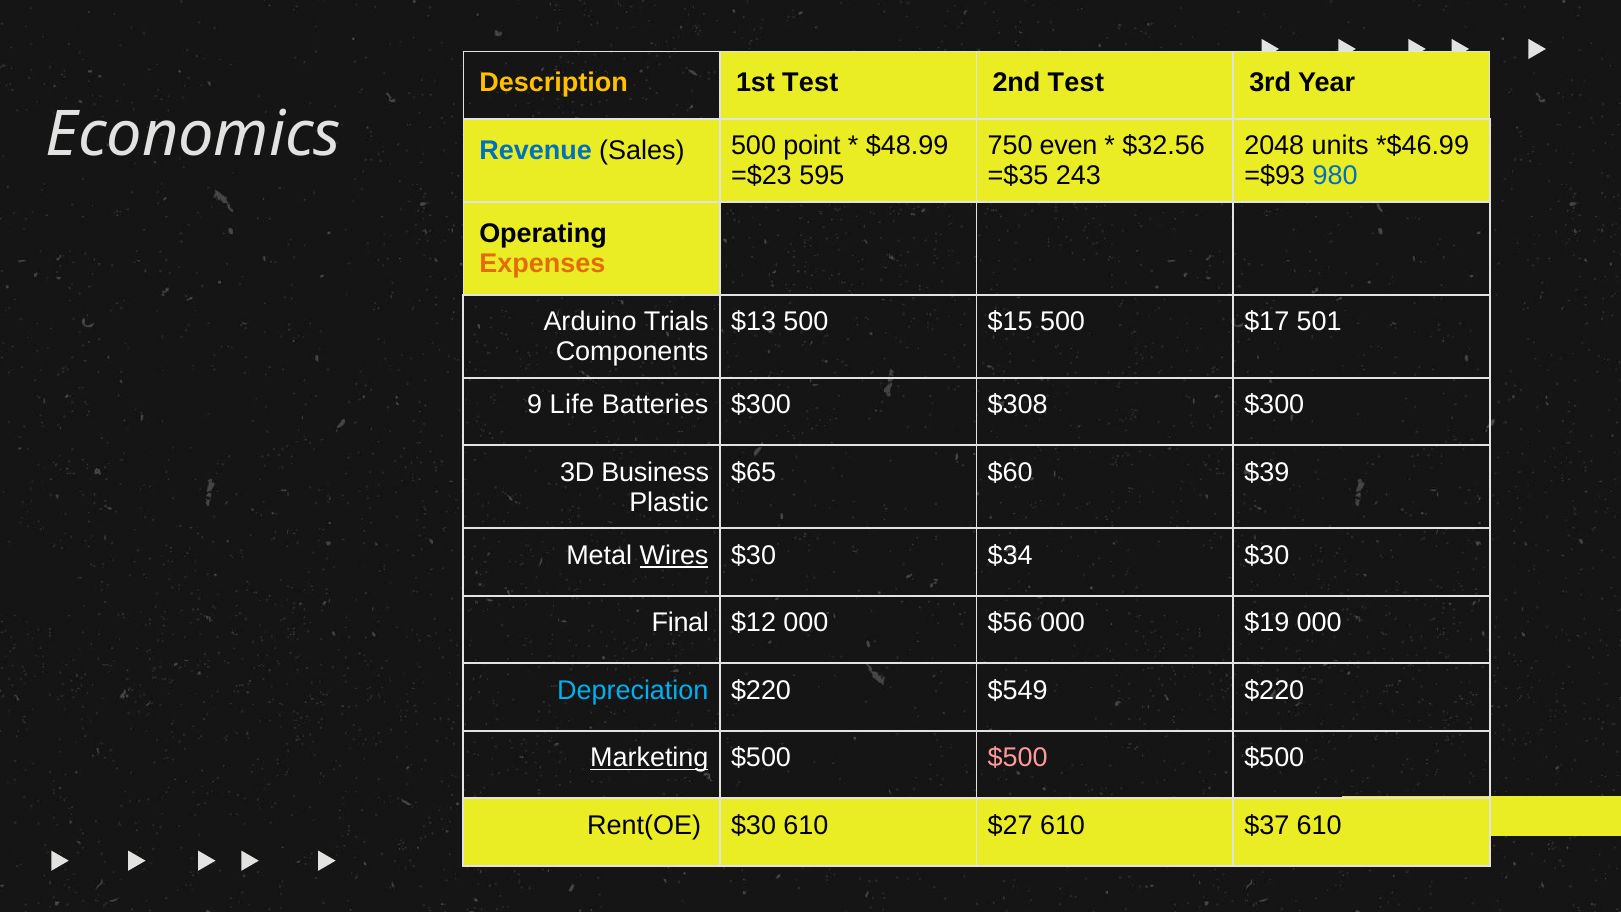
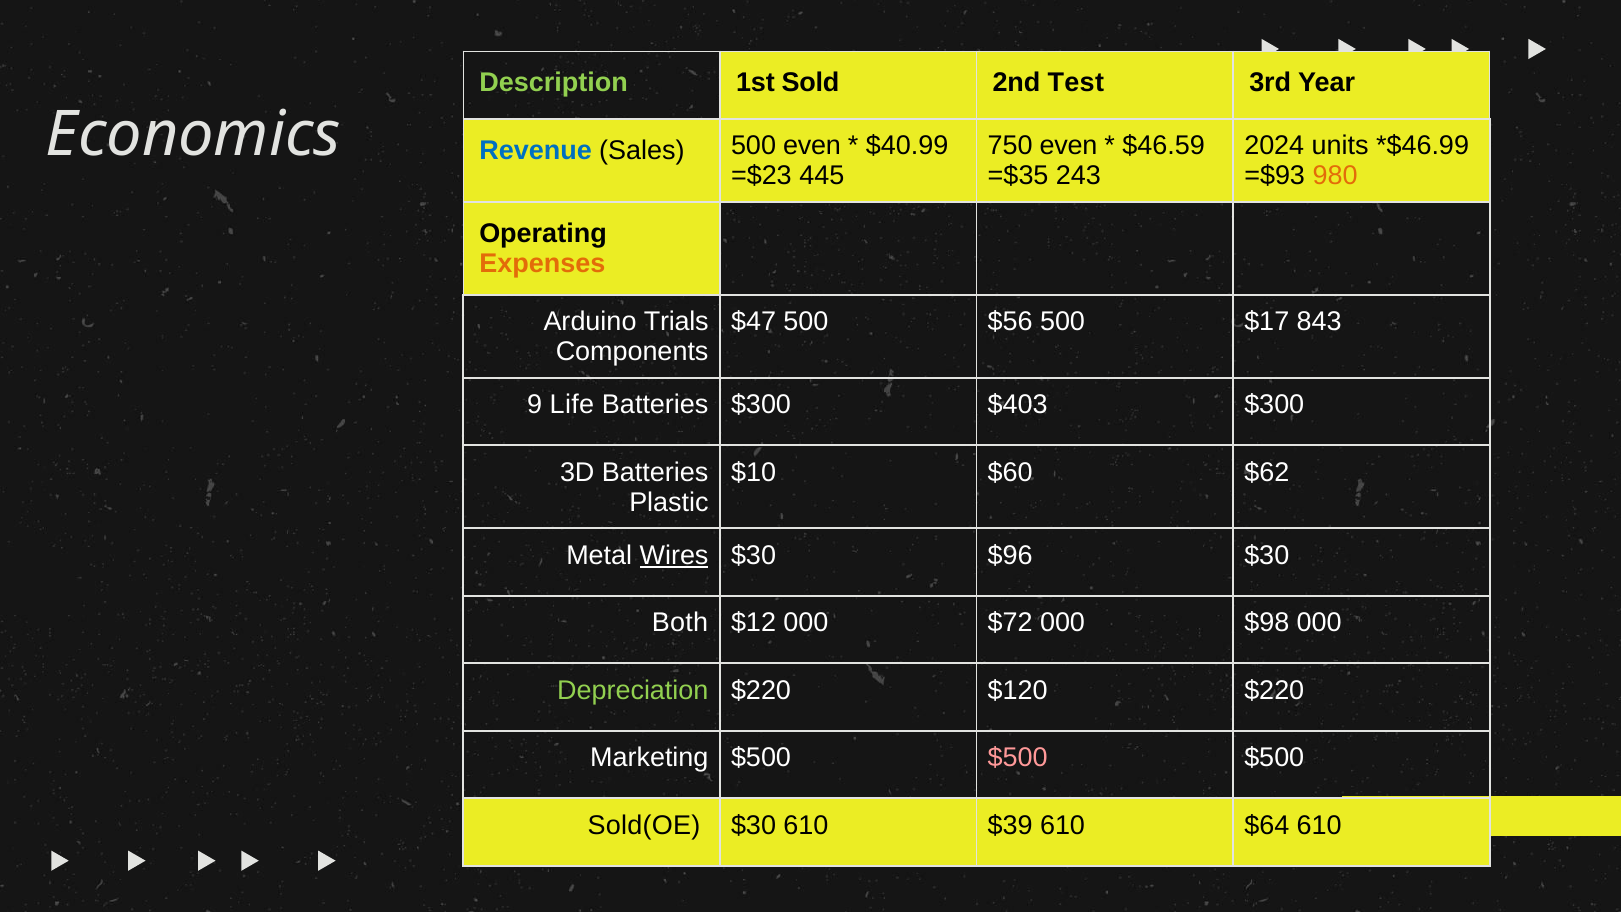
Description colour: yellow -> light green (554, 83)
1st Test: Test -> Sold (810, 83)
$32.56: $32.56 -> $46.59 (1164, 146)
2048: 2048 -> 2024 (1274, 146)
500 point: point -> even (812, 146)
$48.99: $48.99 -> $40.99 (907, 146)
595: 595 -> 445 (822, 176)
980 colour: blue -> orange (1335, 176)
$13: $13 -> $47 (754, 322)
$15: $15 -> $56 (1010, 322)
501: 501 -> 843 (1319, 322)
$308: $308 -> $403 (1018, 405)
3D Business: Business -> Batteries (655, 472)
$65: $65 -> $10 (754, 472)
$39: $39 -> $62 (1267, 472)
$34: $34 -> $96 (1010, 555)
Final: Final -> Both (680, 623)
$56: $56 -> $72 (1010, 623)
$19: $19 -> $98 (1267, 623)
Depreciation colour: light blue -> light green (633, 690)
$549: $549 -> $120 (1018, 690)
Marketing underline: present -> none (649, 758)
Rent(OE: Rent(OE -> Sold(OE (644, 825)
$27: $27 -> $39 (1010, 825)
$37: $37 -> $64 (1267, 825)
